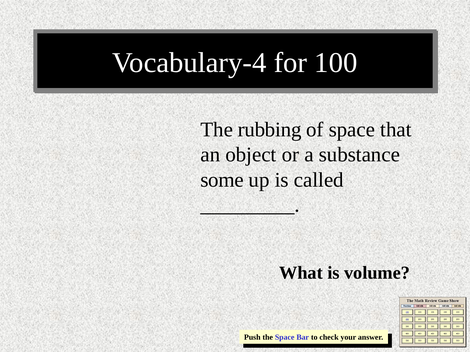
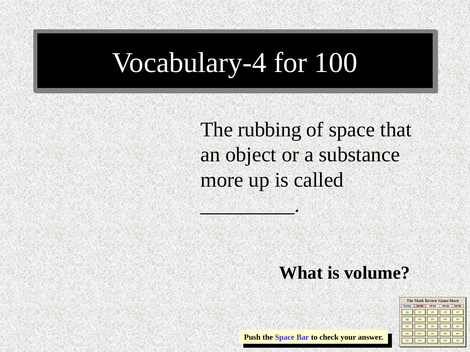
some: some -> more (222, 180)
